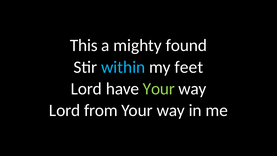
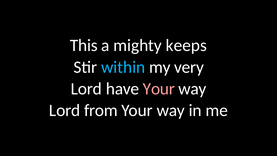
found: found -> keeps (186, 45)
feet: feet -> very (189, 67)
Your colour: light green -> pink (159, 89)
